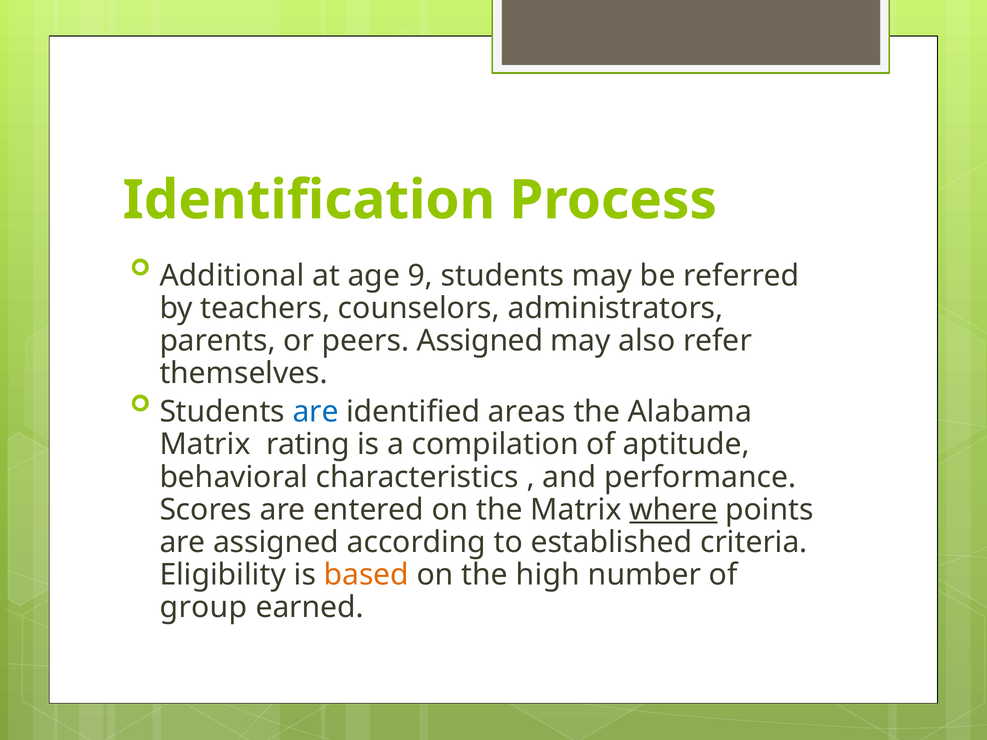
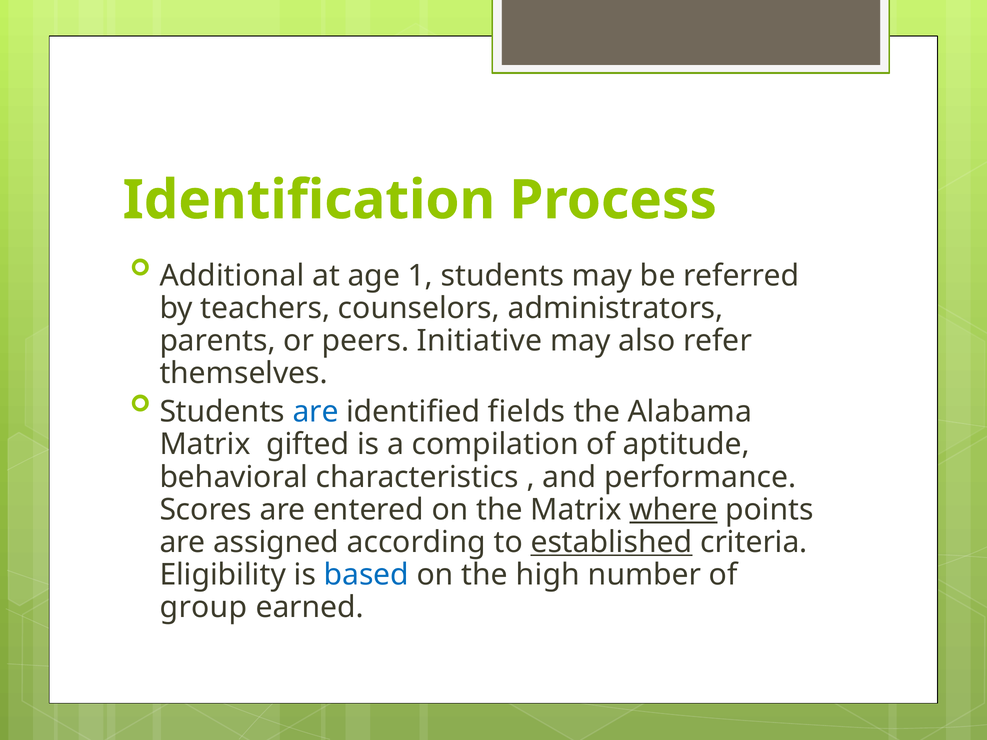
9: 9 -> 1 (420, 276)
peers Assigned: Assigned -> Initiative (480, 341)
areas: areas -> fields (527, 412)
rating: rating -> gifted (308, 445)
established underline: none -> present (611, 542)
based colour: orange -> blue (366, 575)
